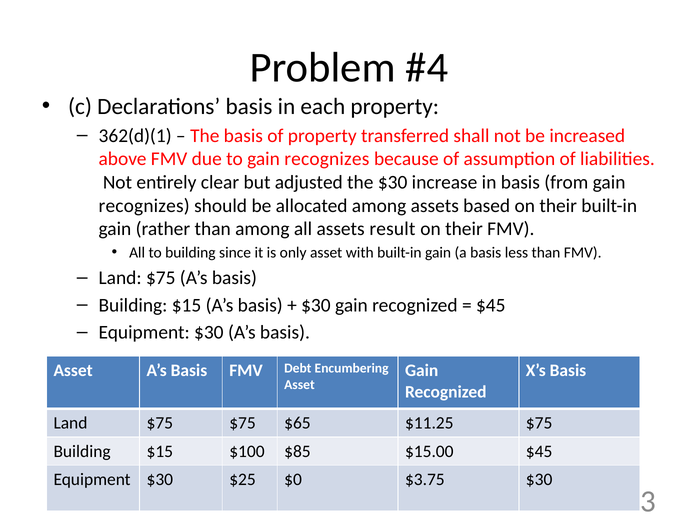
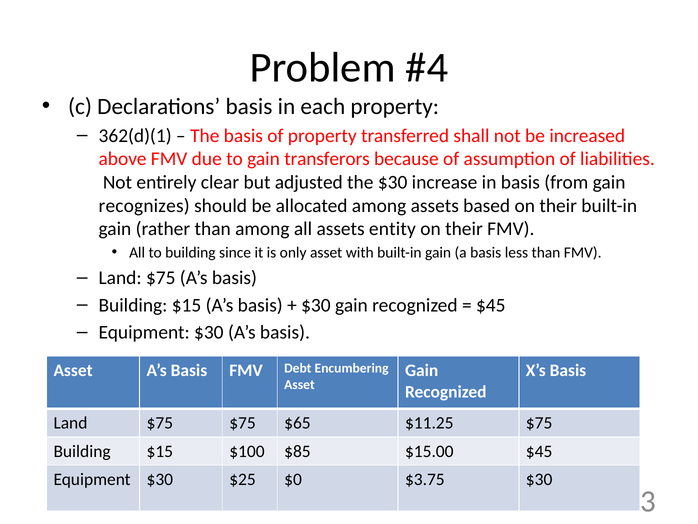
to gain recognizes: recognizes -> transferors (327, 159)
result: result -> entity (392, 229)
